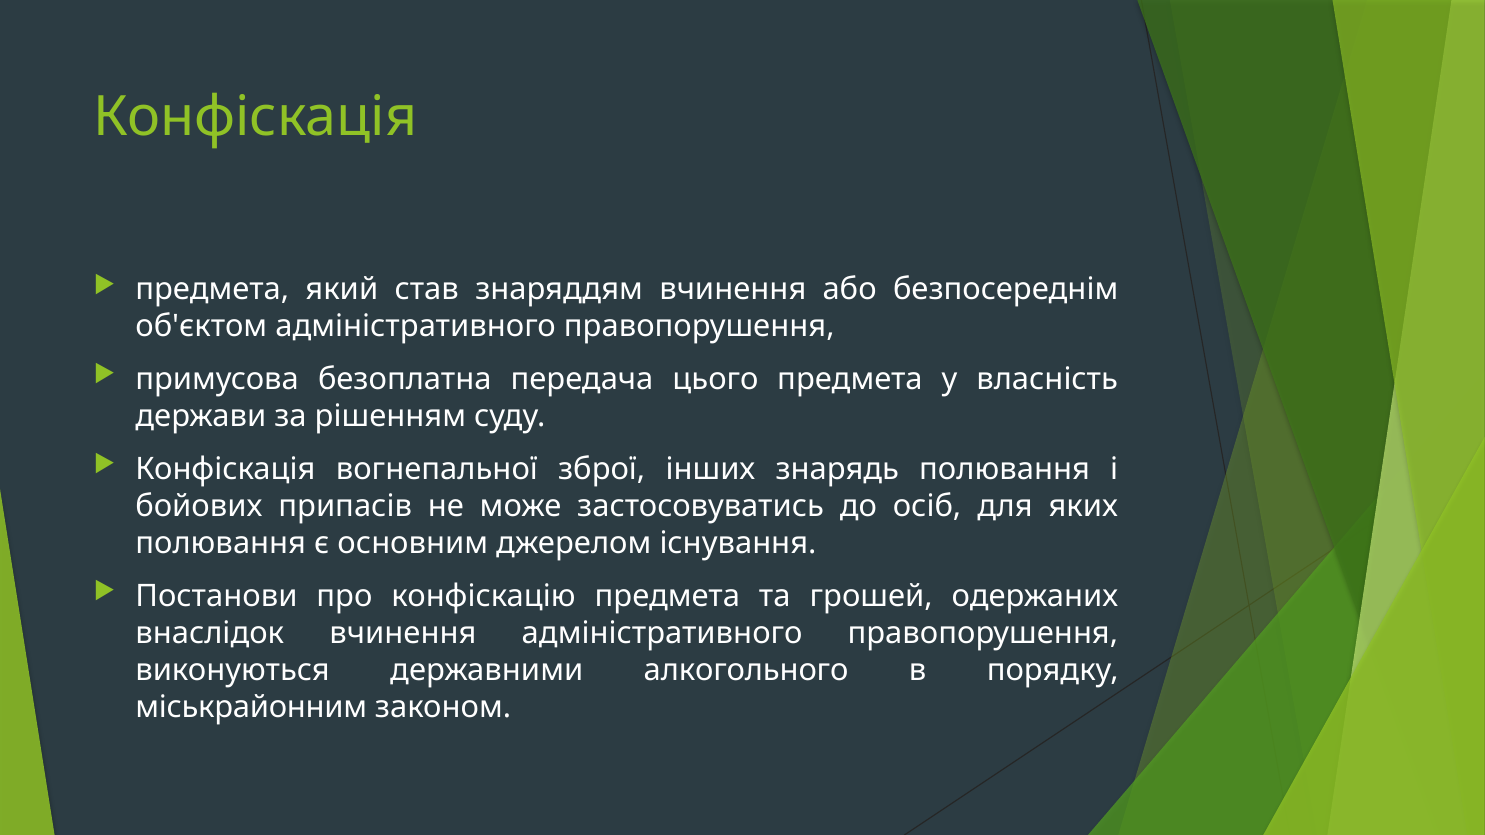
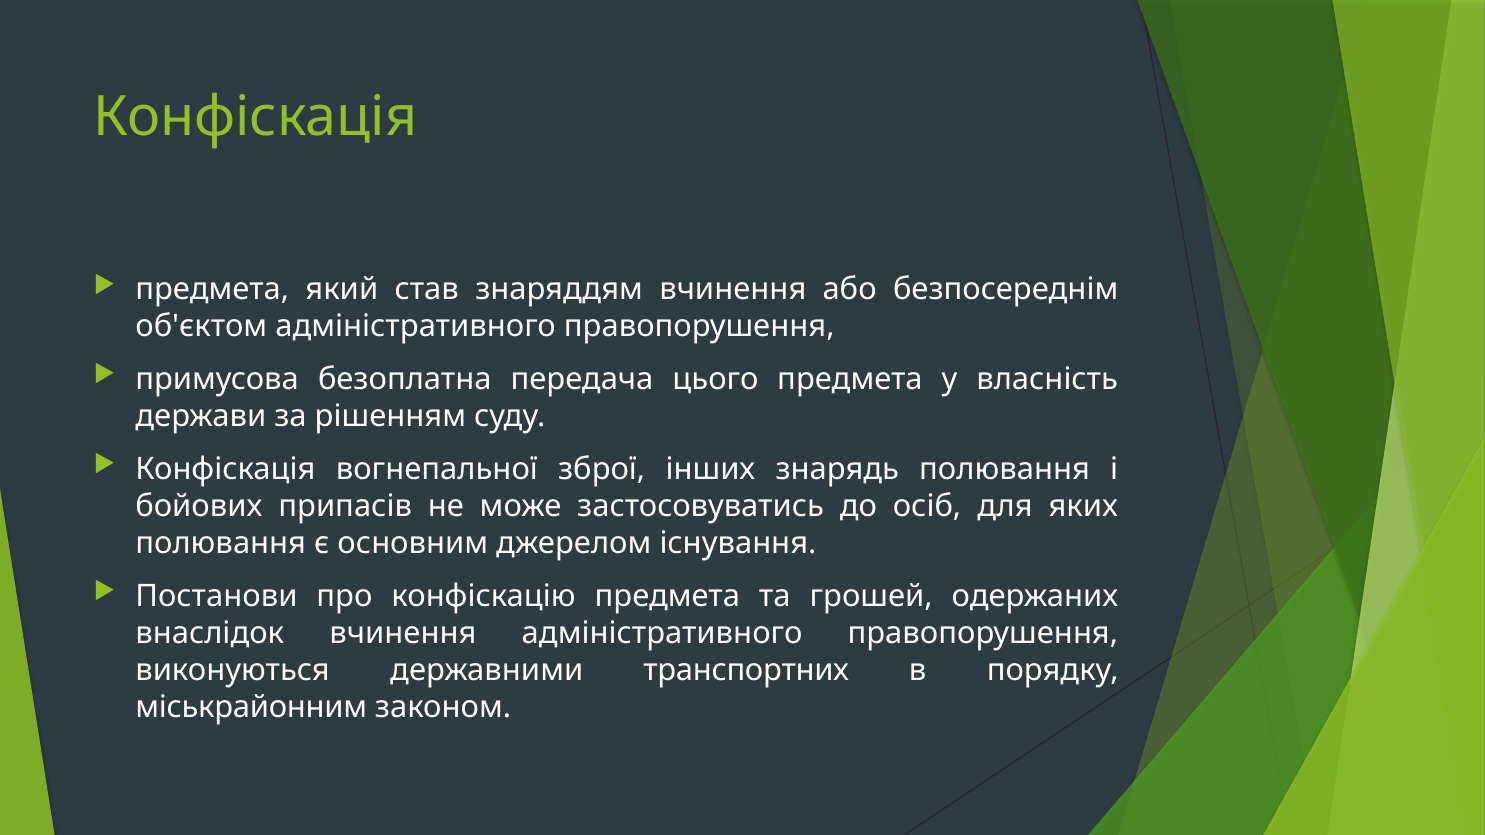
алкогольного: алкогольного -> транспортних (746, 671)
